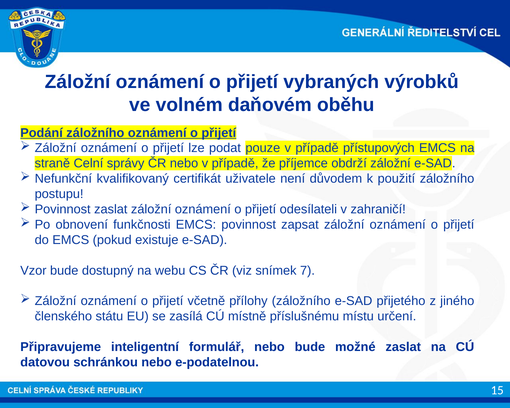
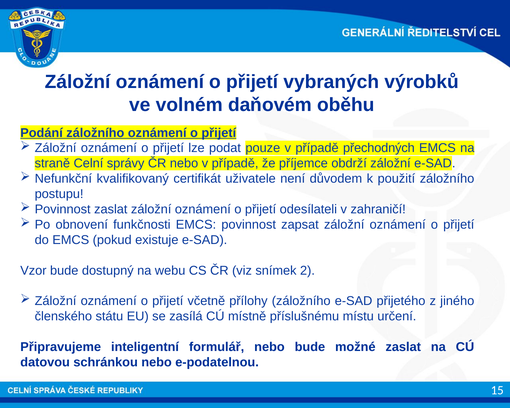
přístupových: přístupových -> přechodných (379, 148)
7: 7 -> 2 (307, 270)
